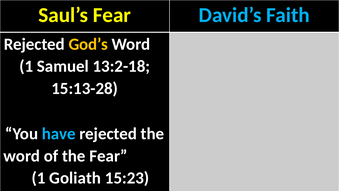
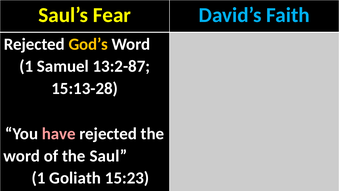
13:2-18: 13:2-18 -> 13:2-87 (121, 66)
have colour: light blue -> pink (59, 134)
the Fear: Fear -> Saul (108, 156)
